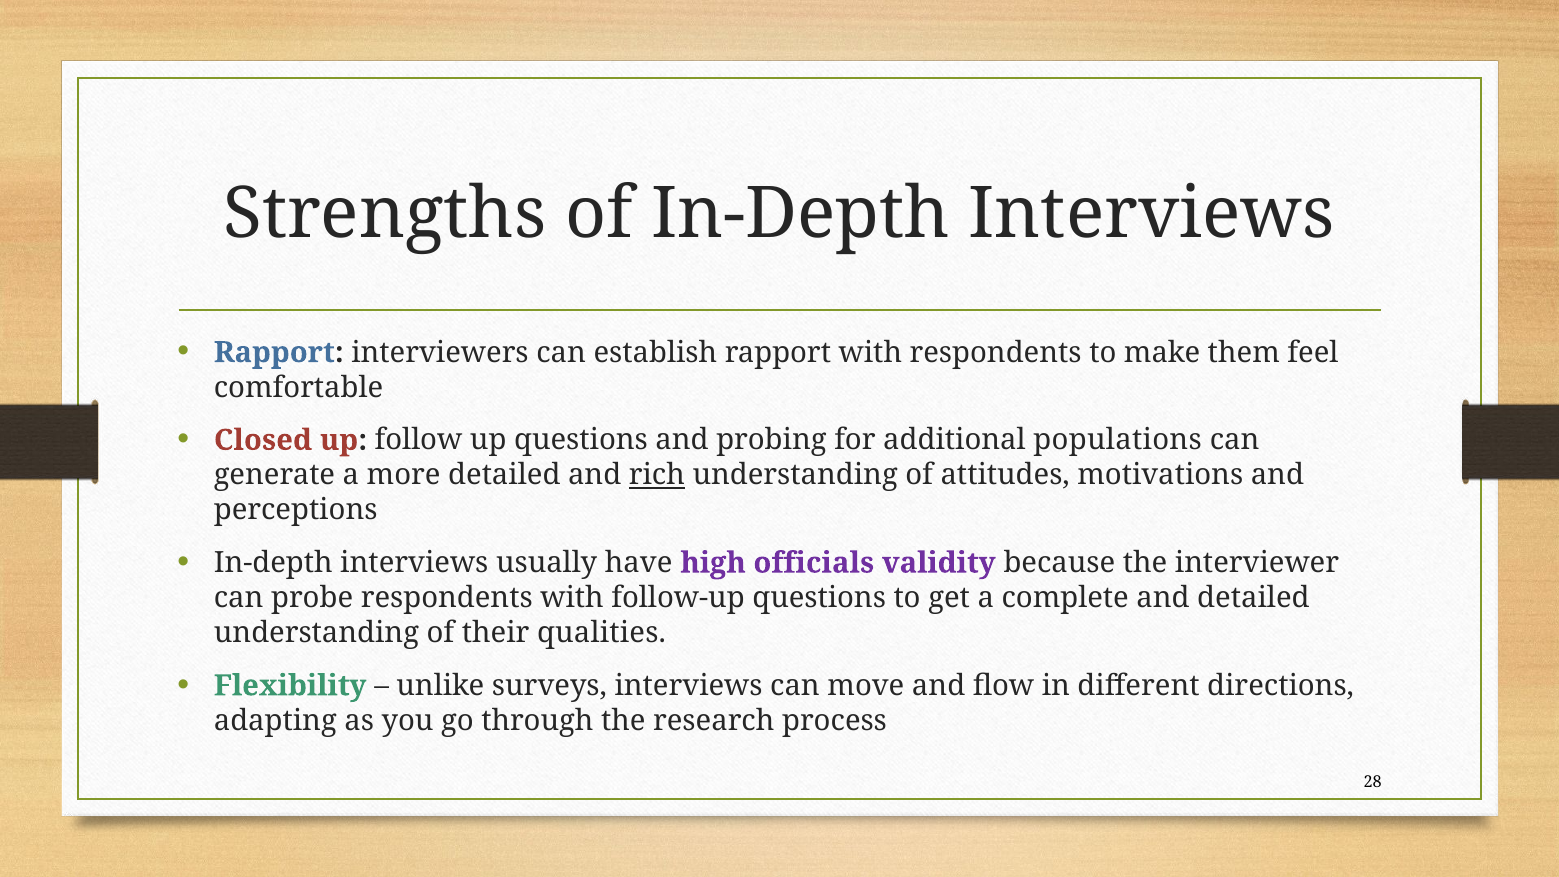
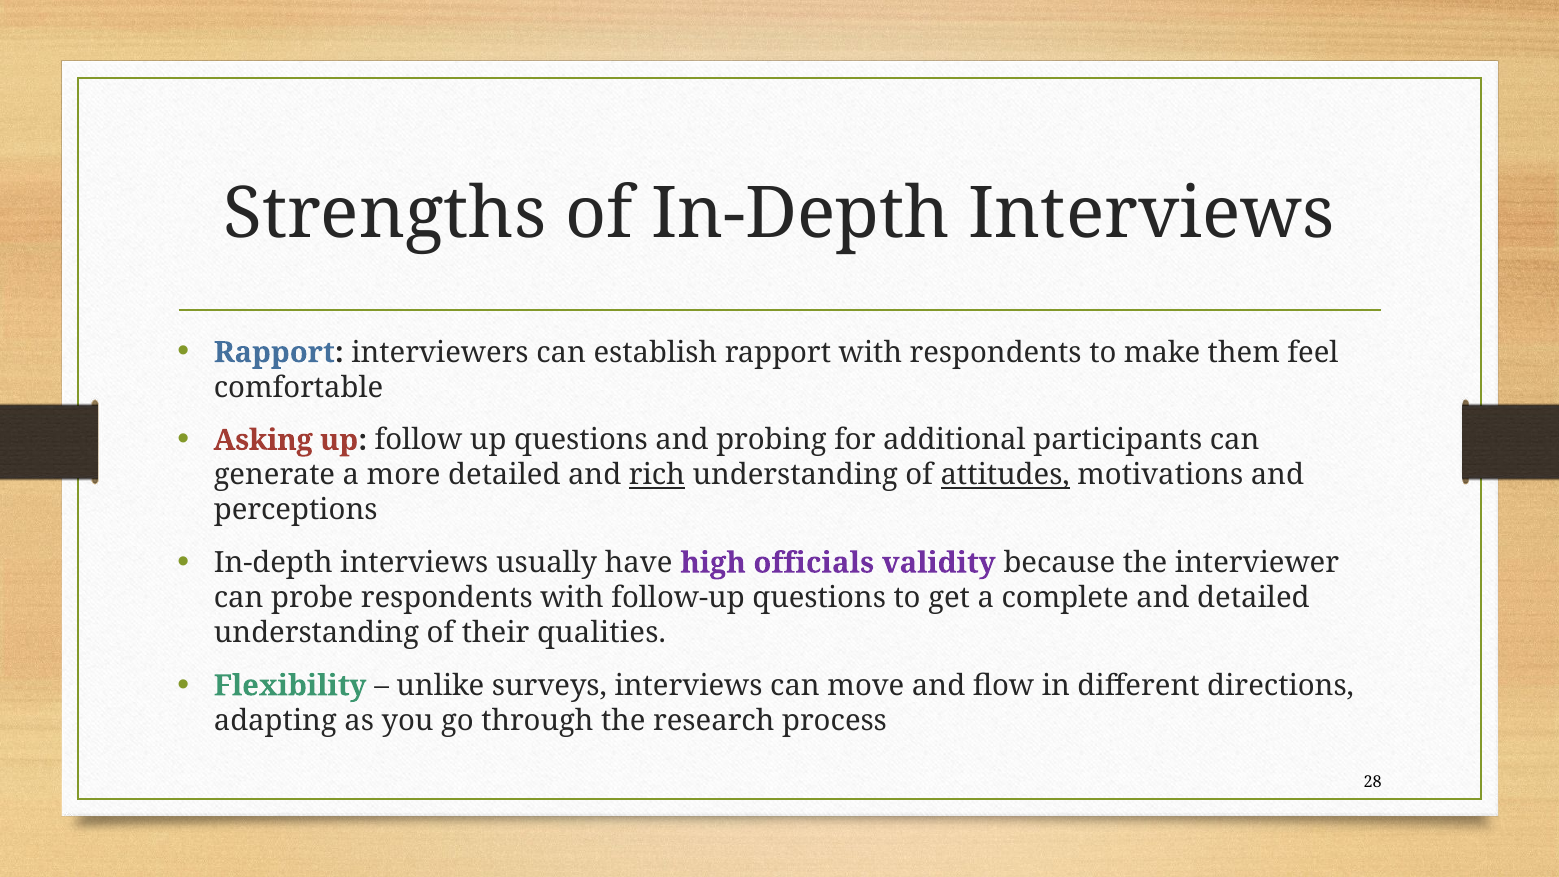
Closed: Closed -> Asking (263, 440)
populations: populations -> participants (1118, 440)
attitudes underline: none -> present (1005, 475)
